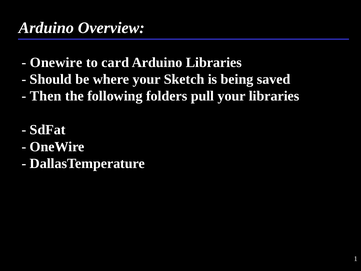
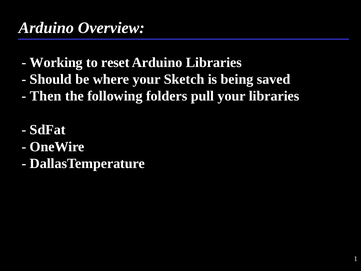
Onewire: Onewire -> Working (56, 62)
card: card -> reset (115, 62)
